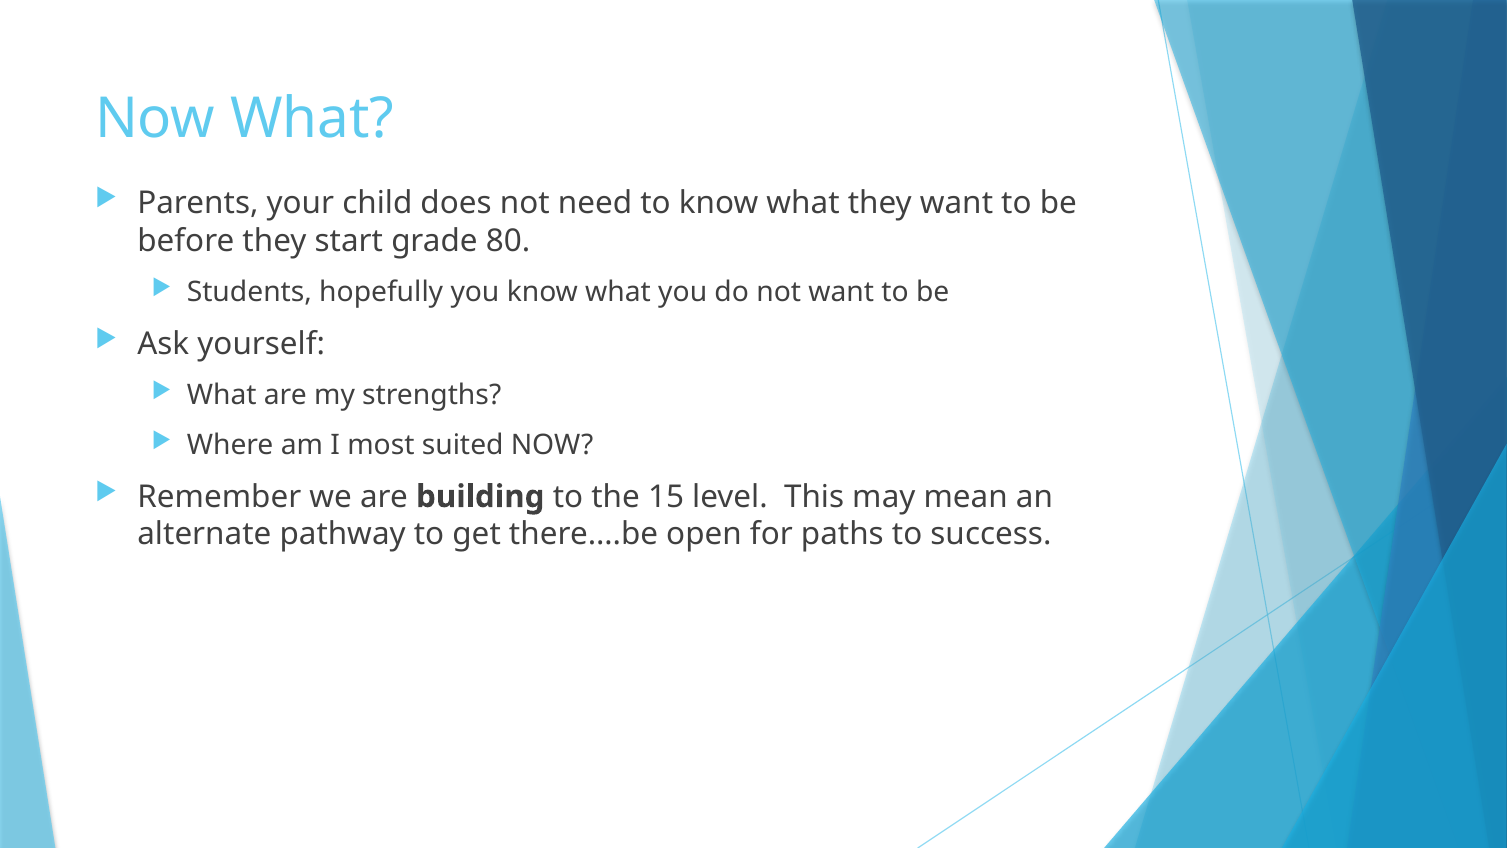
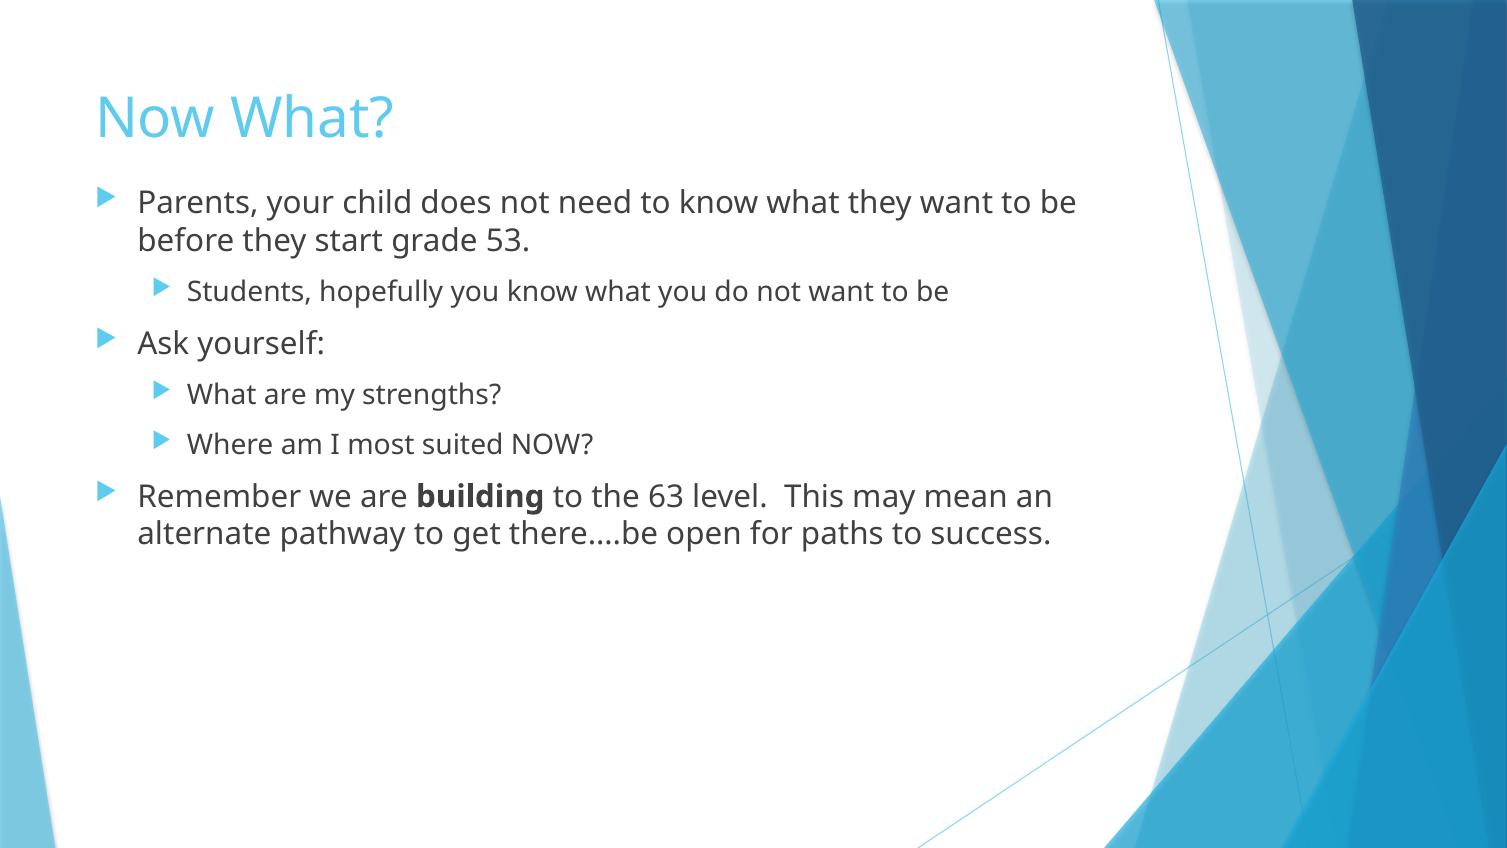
80: 80 -> 53 (508, 241)
15: 15 -> 63 (666, 497)
